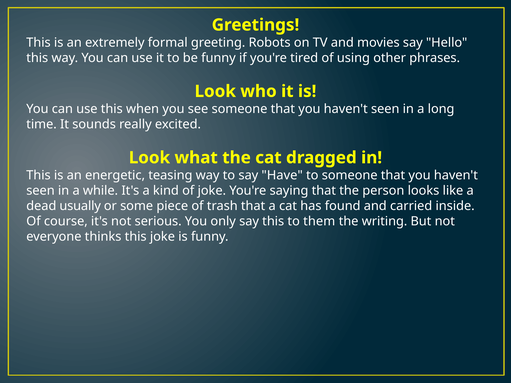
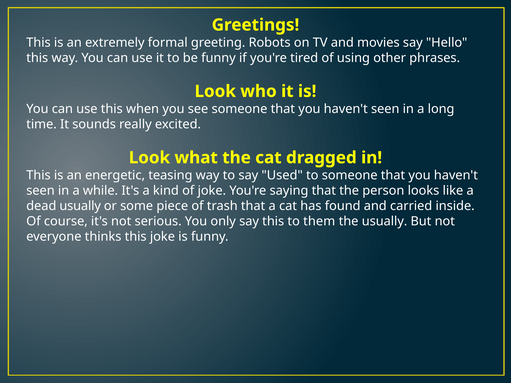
Have: Have -> Used (282, 175)
the writing: writing -> usually (385, 221)
